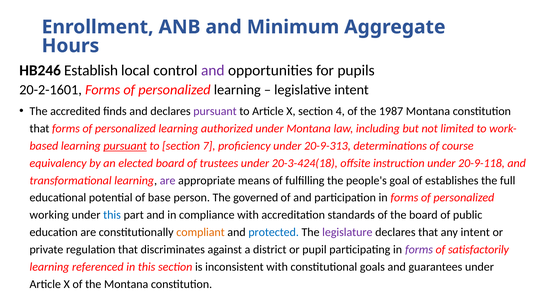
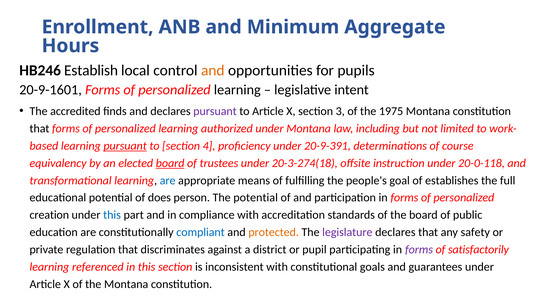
and colour: purple -> orange (213, 70)
20-2-1601: 20-2-1601 -> 20-9-1601 (51, 90)
4: 4 -> 3 (340, 111)
1987: 1987 -> 1975 (391, 111)
7: 7 -> 4 (209, 146)
20-9-313: 20-9-313 -> 20-9-391 (327, 146)
board underline: none -> present (170, 163)
20-3-424(18: 20-3-424(18 -> 20-3-274(18 (305, 163)
20-9-118: 20-9-118 -> 20-0-118 (481, 163)
are colour: purple -> blue (168, 180)
base: base -> does (159, 198)
The governed: governed -> potential (256, 198)
working: working -> creation (49, 215)
compliant colour: orange -> blue (201, 232)
protected colour: blue -> orange (274, 232)
any intent: intent -> safety (475, 232)
